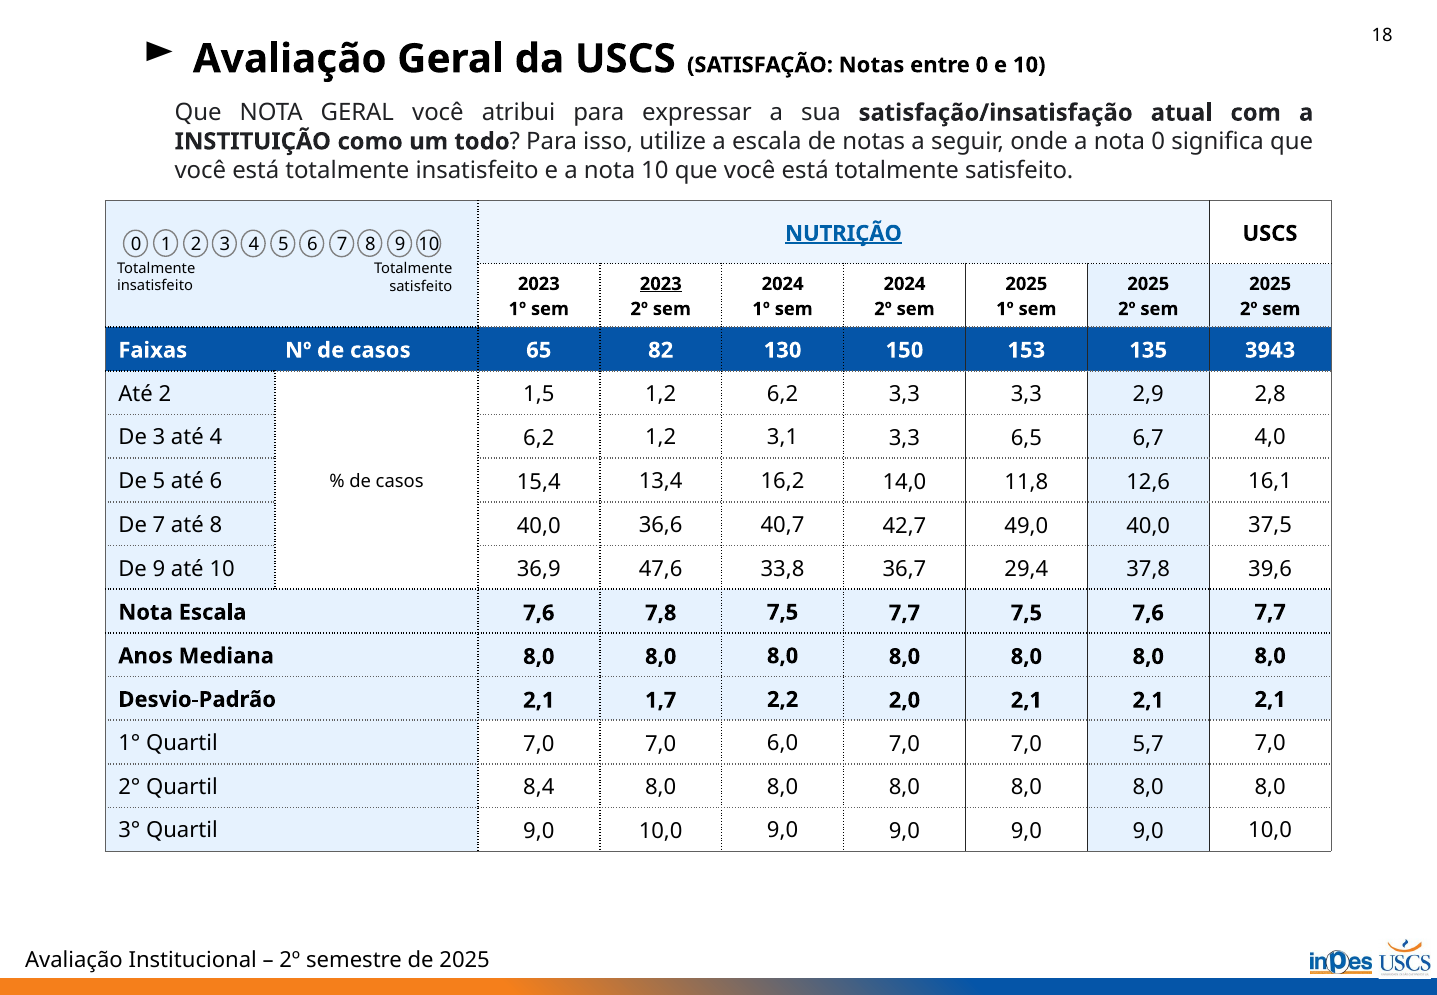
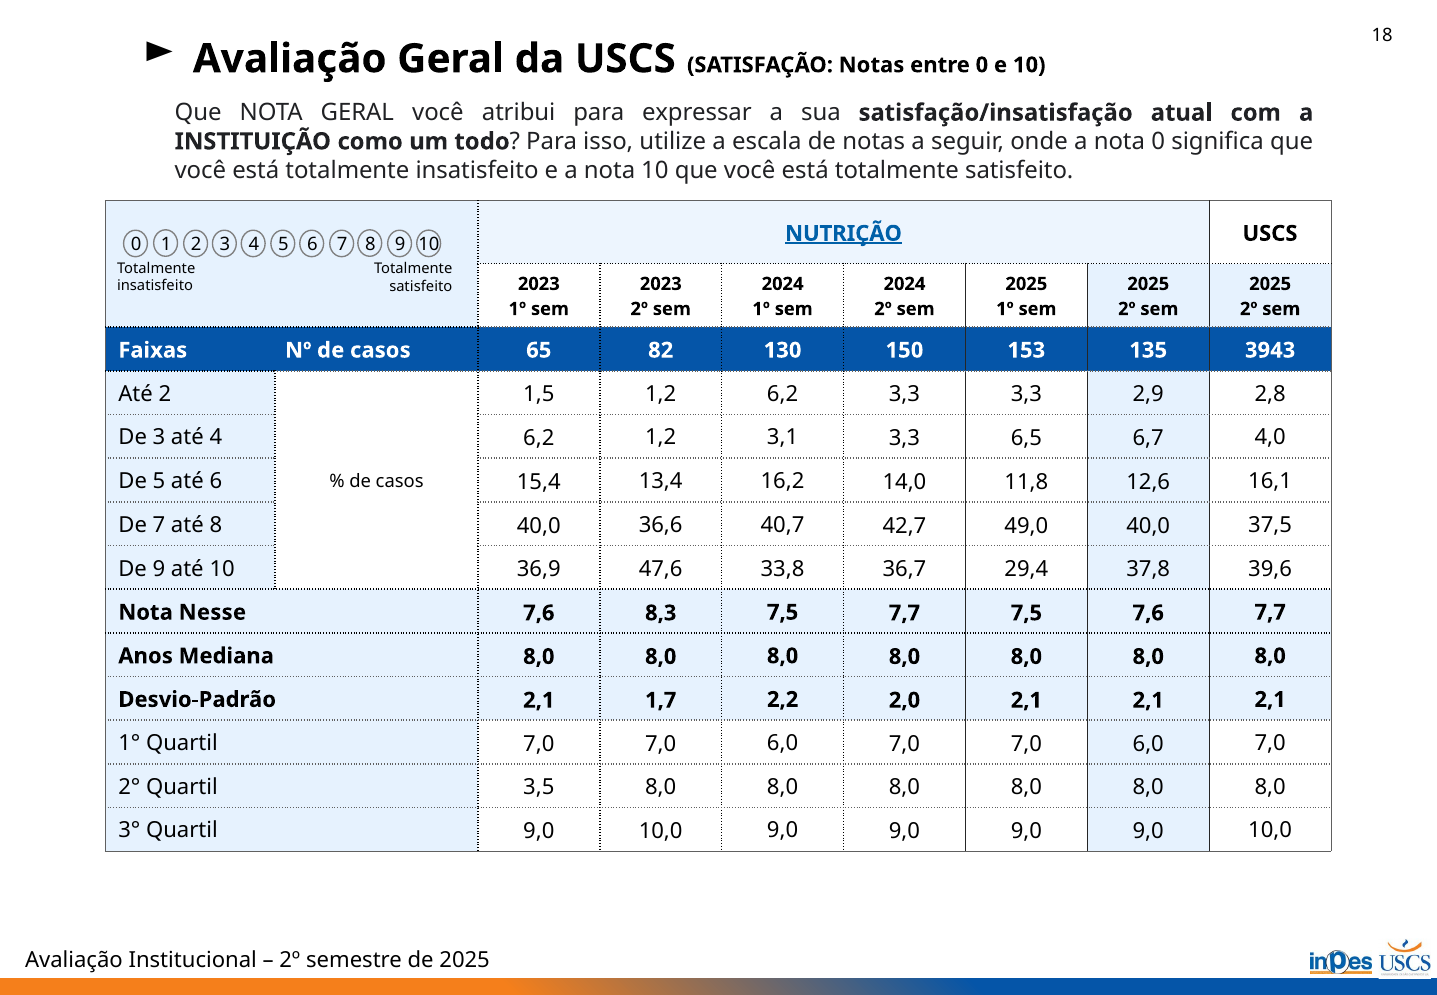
2023 underline: present -> none (661, 284)
Nota Escala: Escala -> Nesse (212, 612)
7,8: 7,8 -> 8,3 (661, 613)
6,0 7,0 7,0 5,7: 5,7 -> 6,0 (1148, 744)
8,4: 8,4 -> 3,5 (539, 787)
